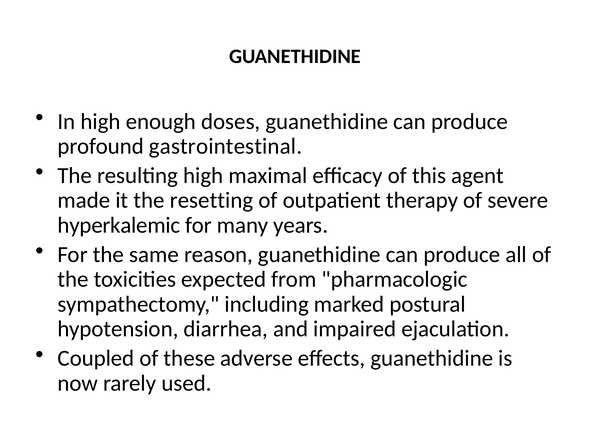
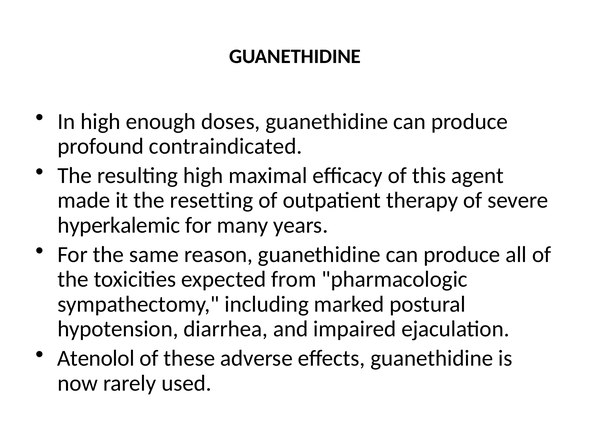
gastrointestinal: gastrointestinal -> contraindicated (226, 146)
Coupled: Coupled -> Atenolol (96, 359)
